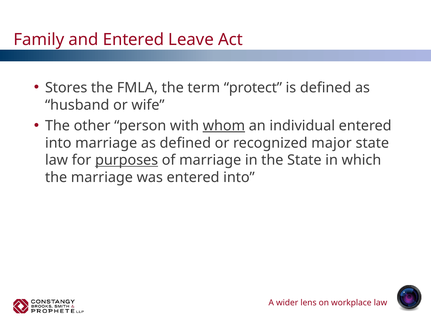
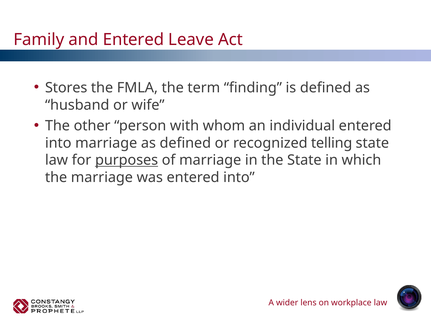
protect: protect -> finding (253, 88)
whom underline: present -> none (224, 126)
major: major -> telling (332, 143)
